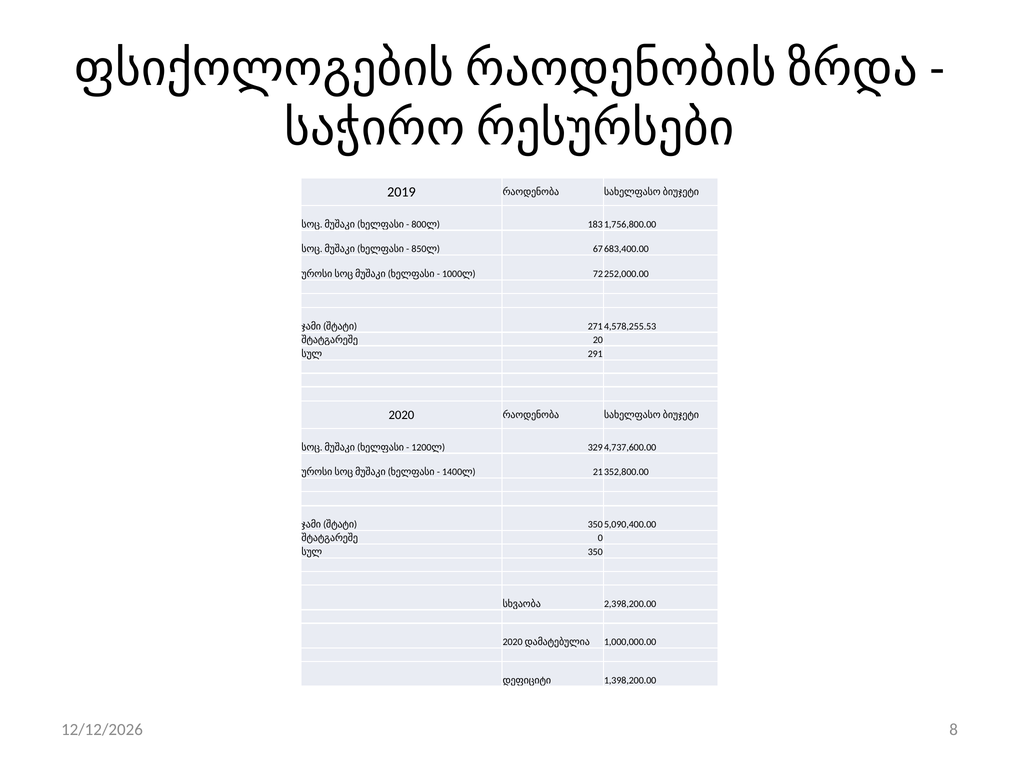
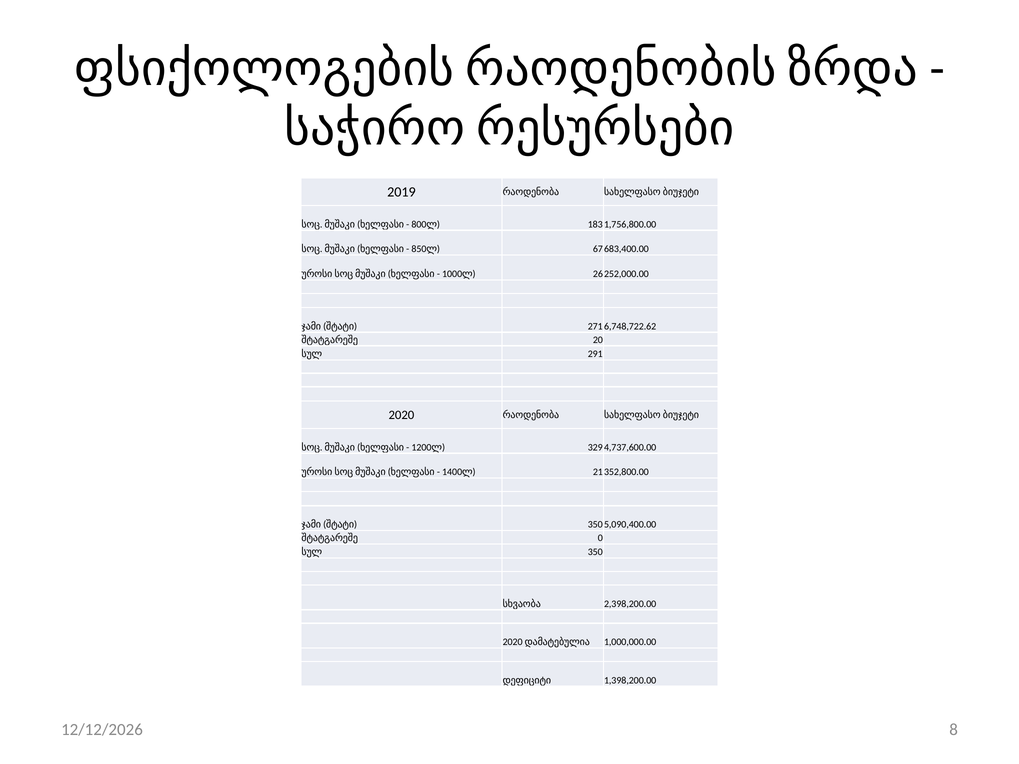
72: 72 -> 26 (598, 274)
4,578,255.53: 4,578,255.53 -> 6,748,722.62 (630, 326)
